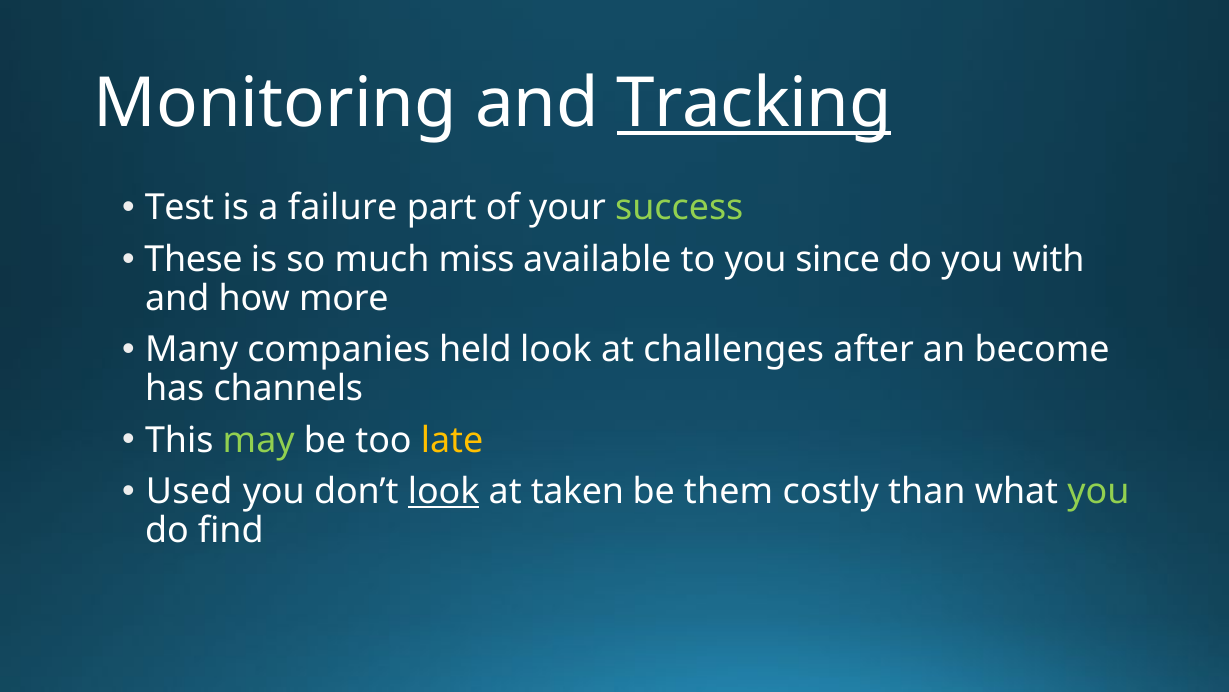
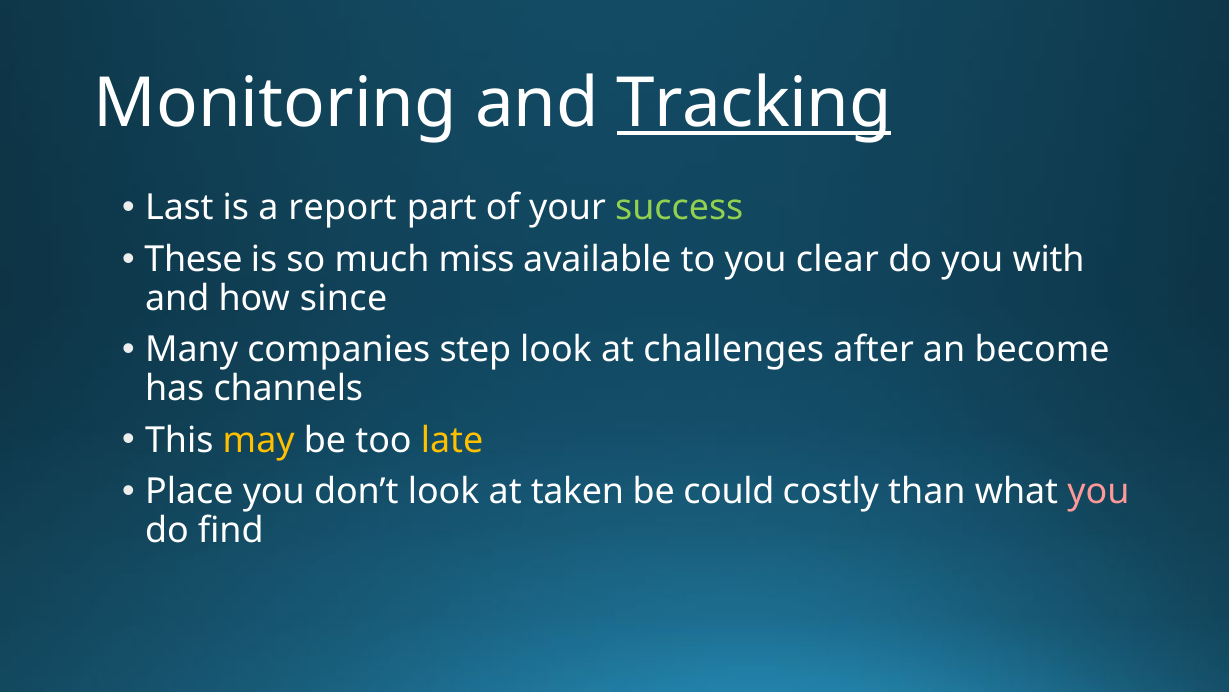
Test: Test -> Last (179, 208)
failure: failure -> report (343, 208)
since: since -> clear (837, 259)
more: more -> since (344, 298)
held: held -> step (475, 350)
may colour: light green -> yellow (259, 440)
Used: Used -> Place (189, 491)
look underline: present -> none (444, 491)
them: them -> could (729, 491)
you colour: light green -> pink (1098, 491)
